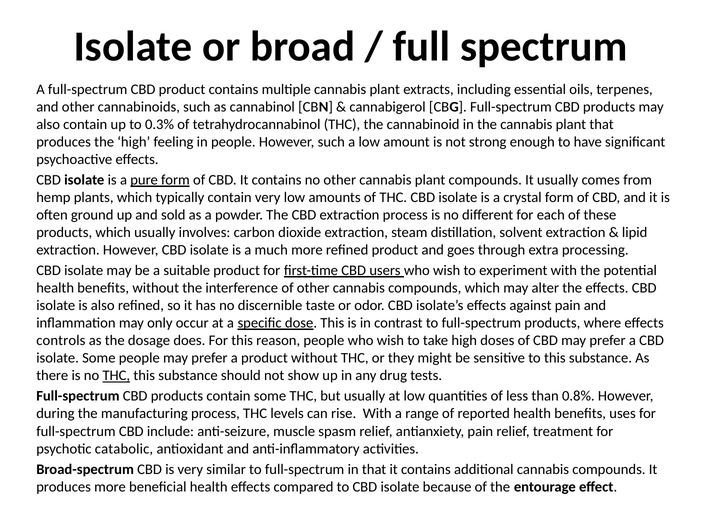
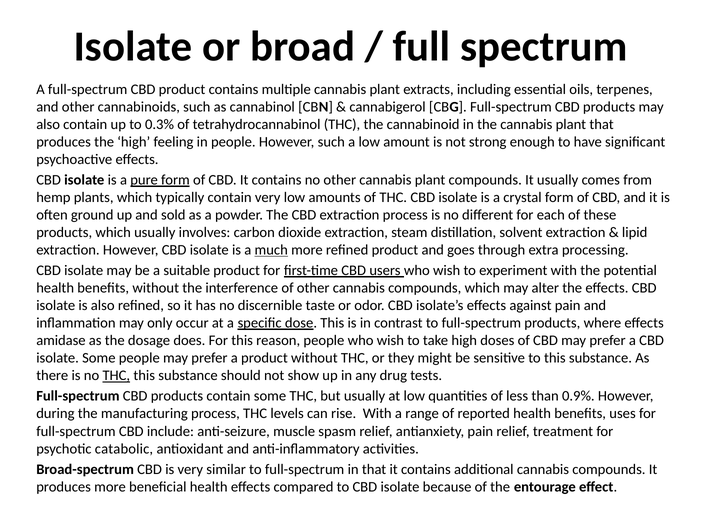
much underline: none -> present (271, 250)
controls: controls -> amidase (61, 341)
0.8%: 0.8% -> 0.9% (578, 397)
